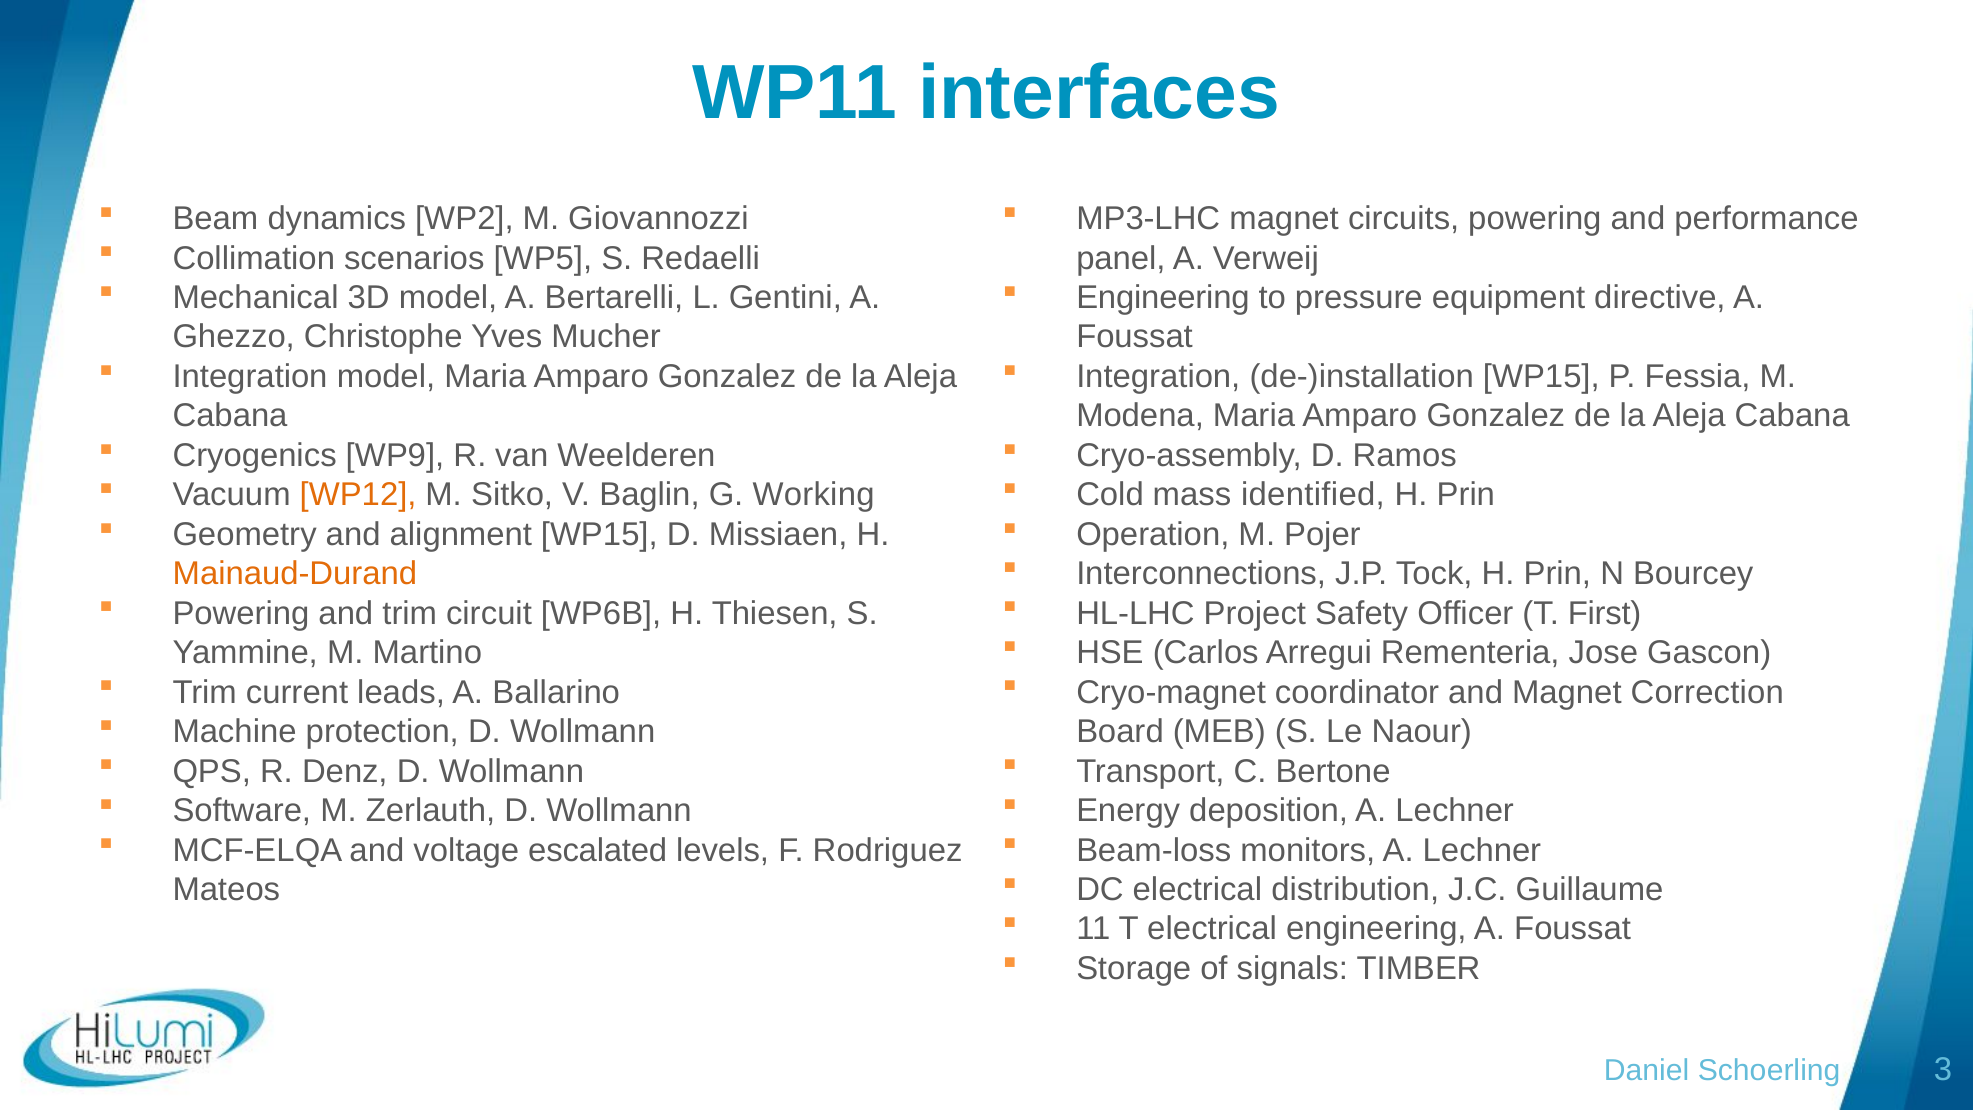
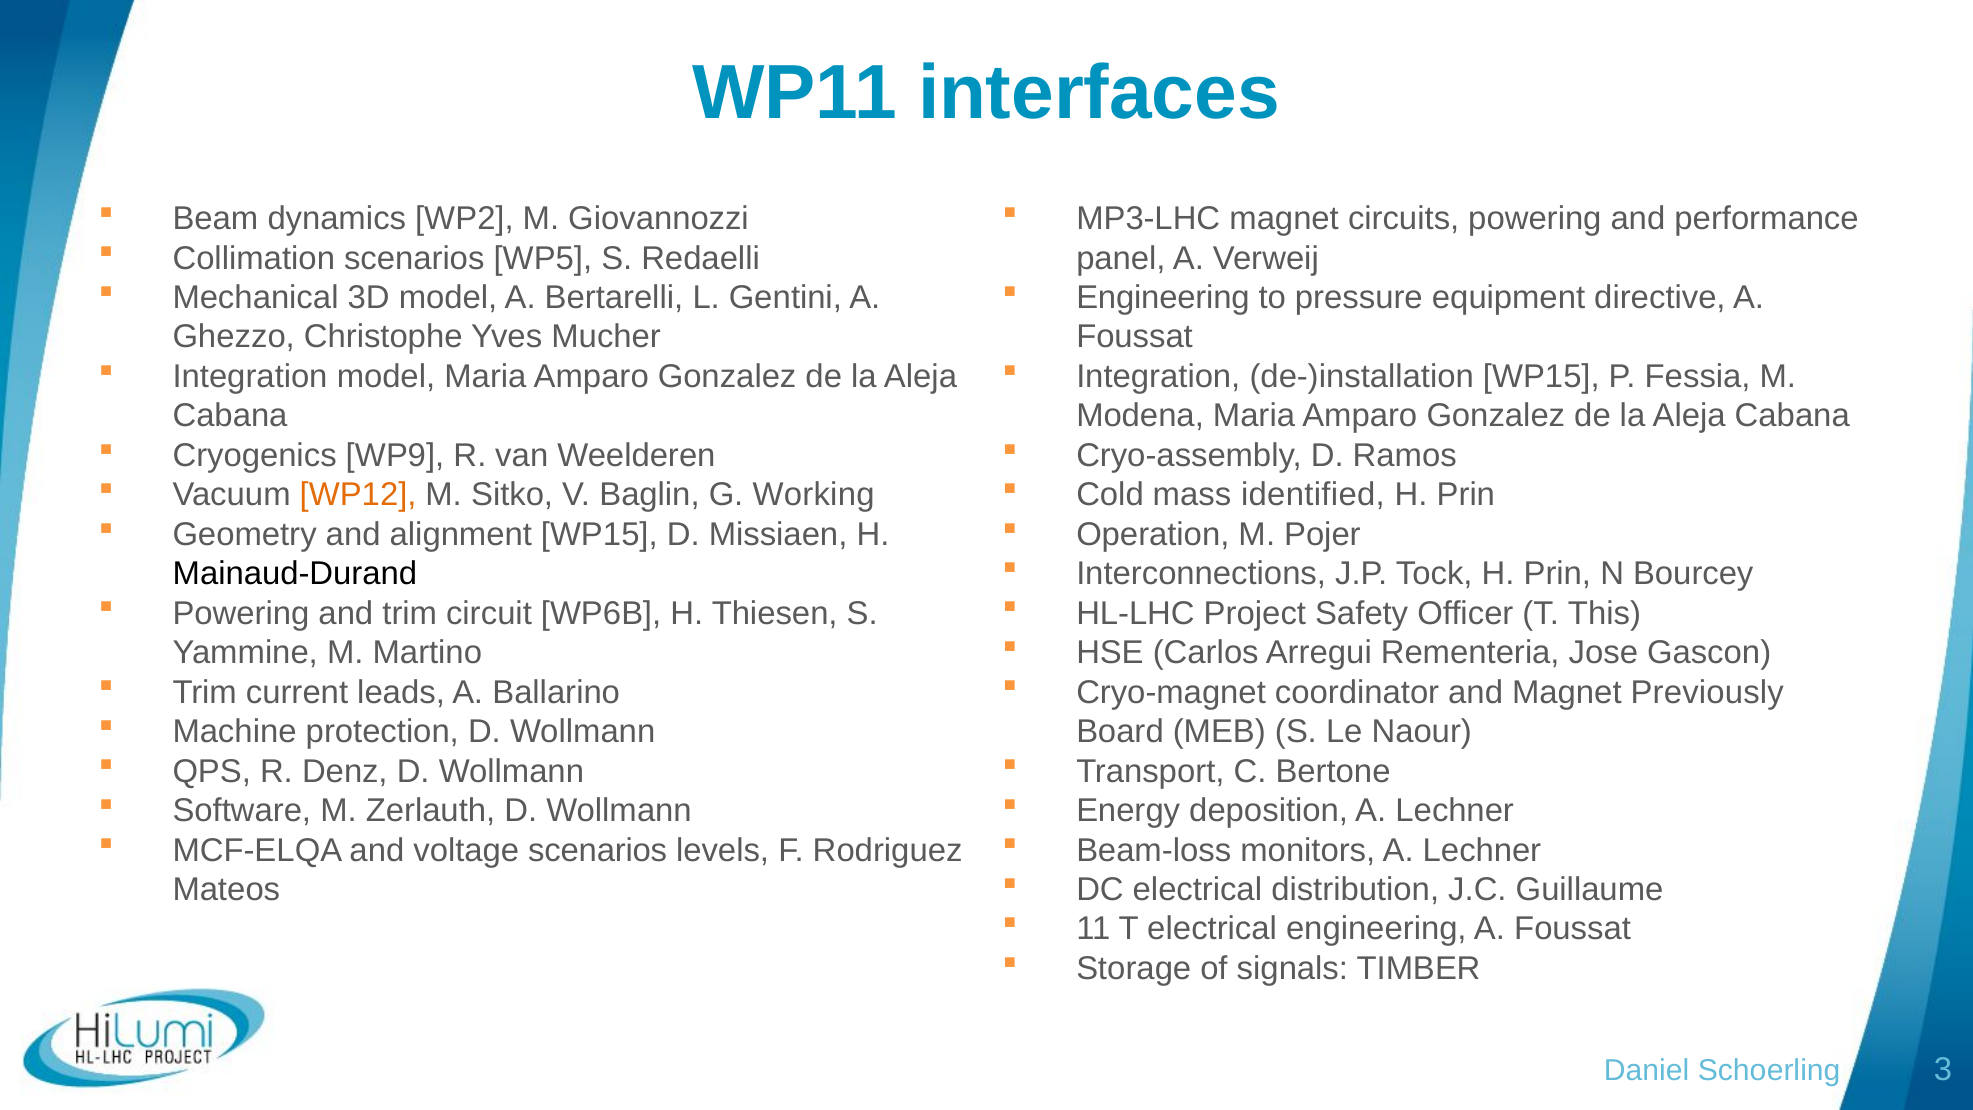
Mainaud-Durand colour: orange -> black (295, 574)
First: First -> This (1604, 613)
Correction: Correction -> Previously (1707, 692)
voltage escalated: escalated -> scenarios (598, 850)
